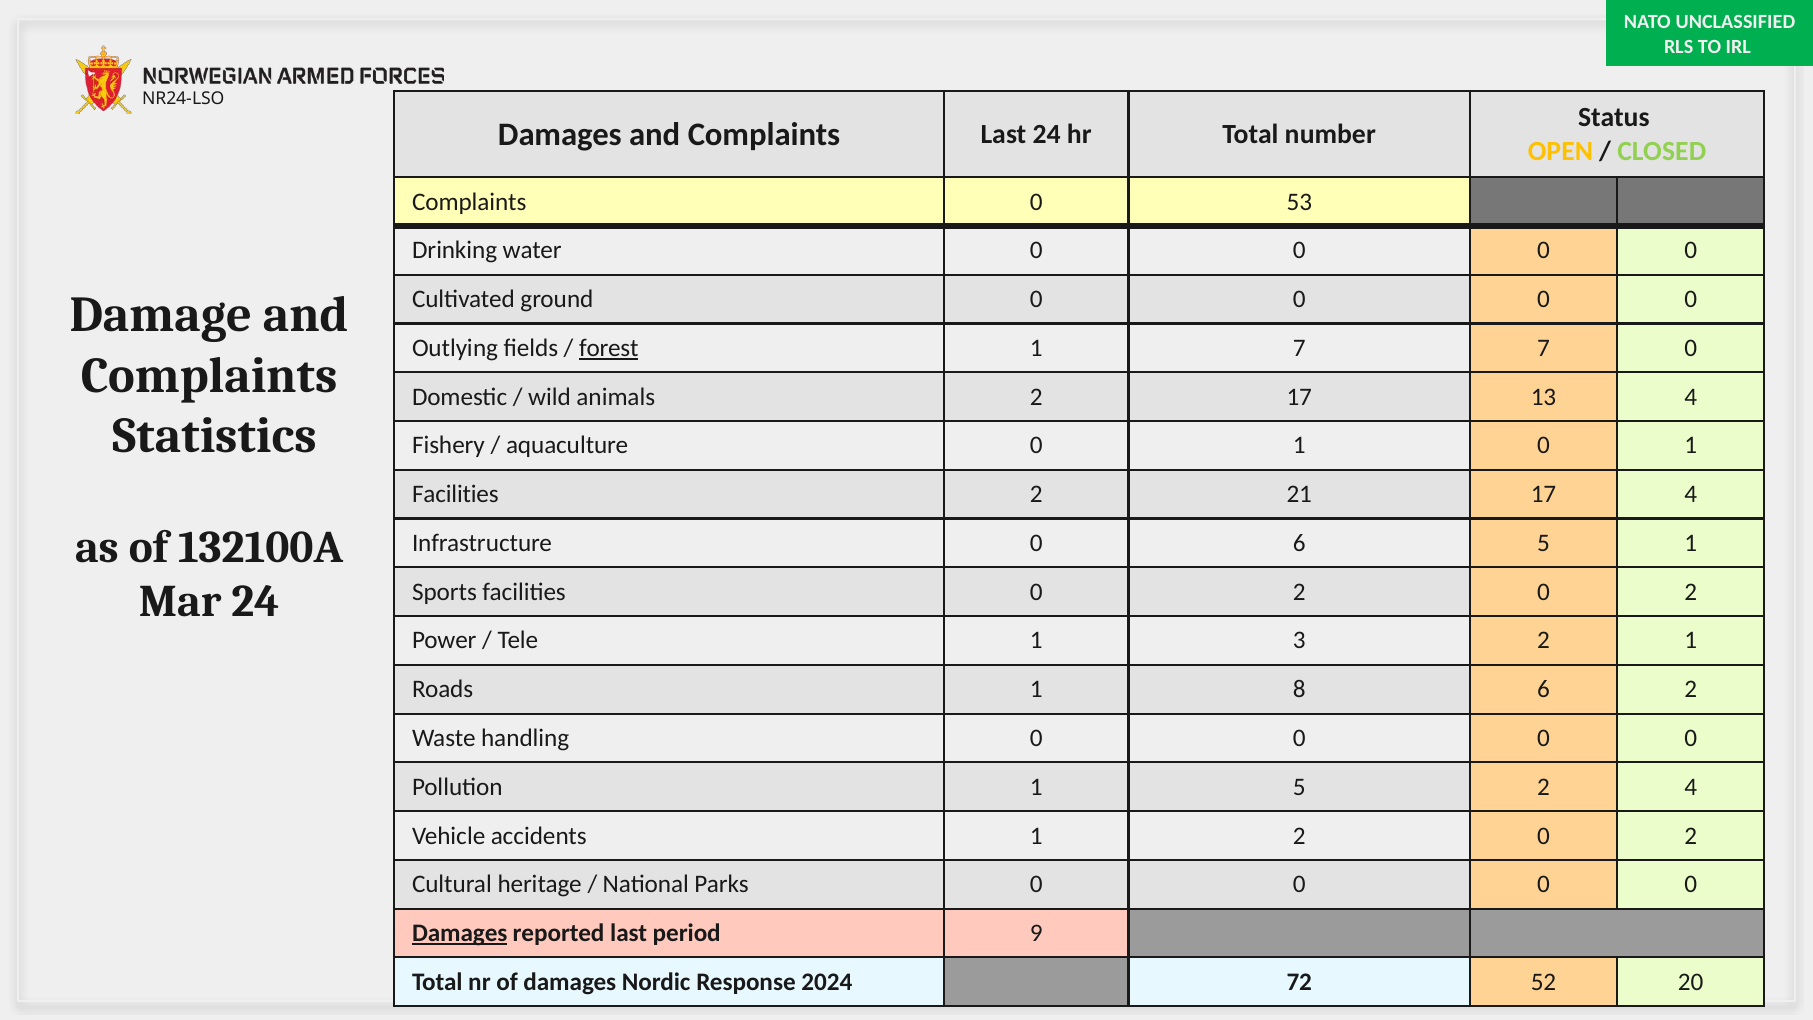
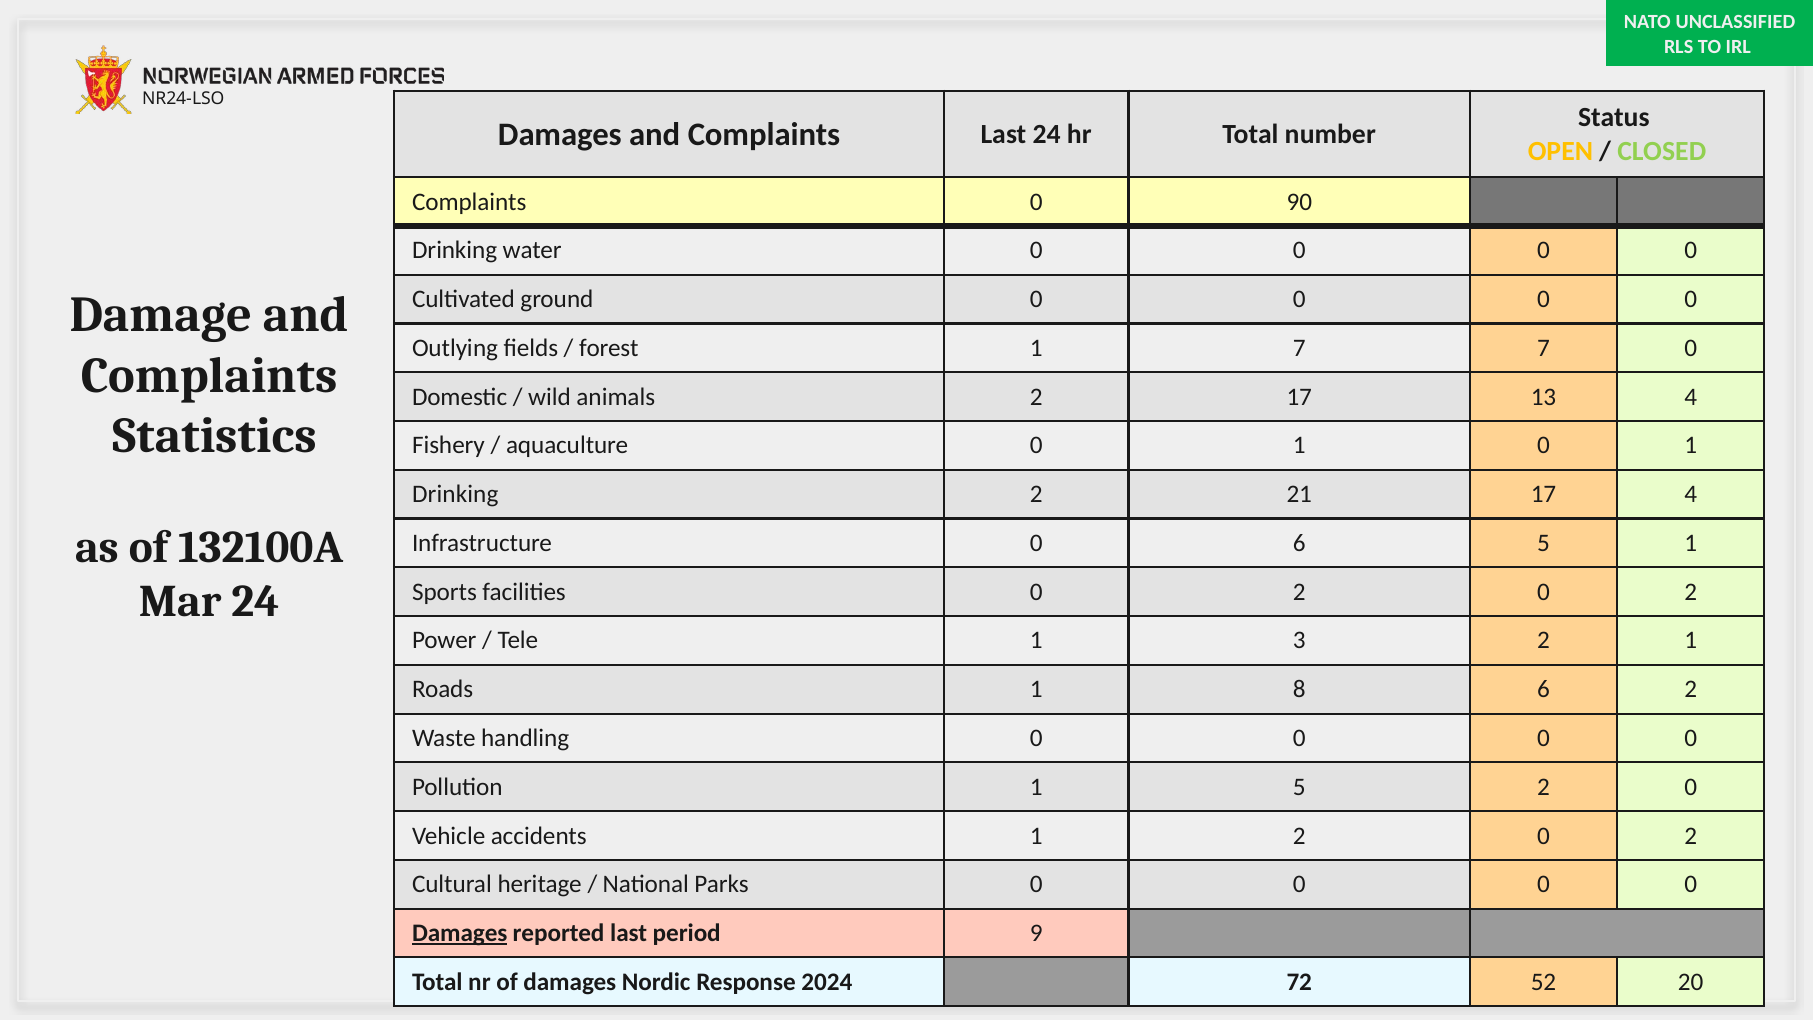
53: 53 -> 90 (1299, 202)
forest underline: present -> none (609, 348)
Facilities: Facilities -> Drinking (455, 494)
5 2 4: 4 -> 0 (1691, 787)
